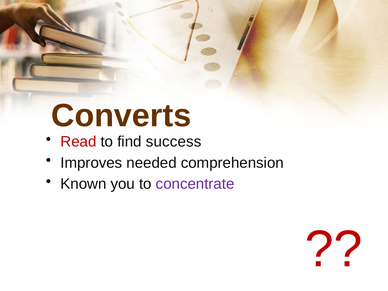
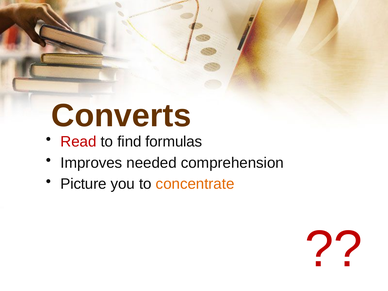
success: success -> formulas (174, 142)
Known: Known -> Picture (83, 184)
concentrate colour: purple -> orange (195, 184)
